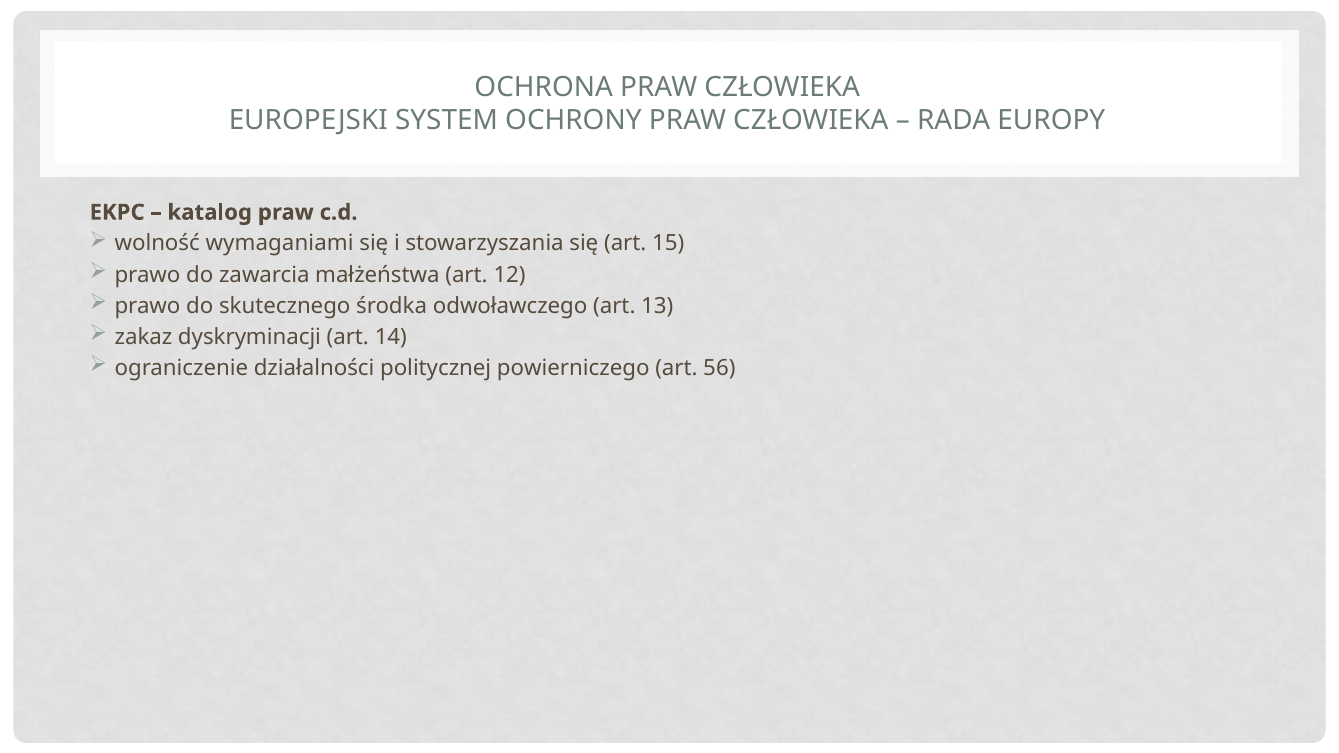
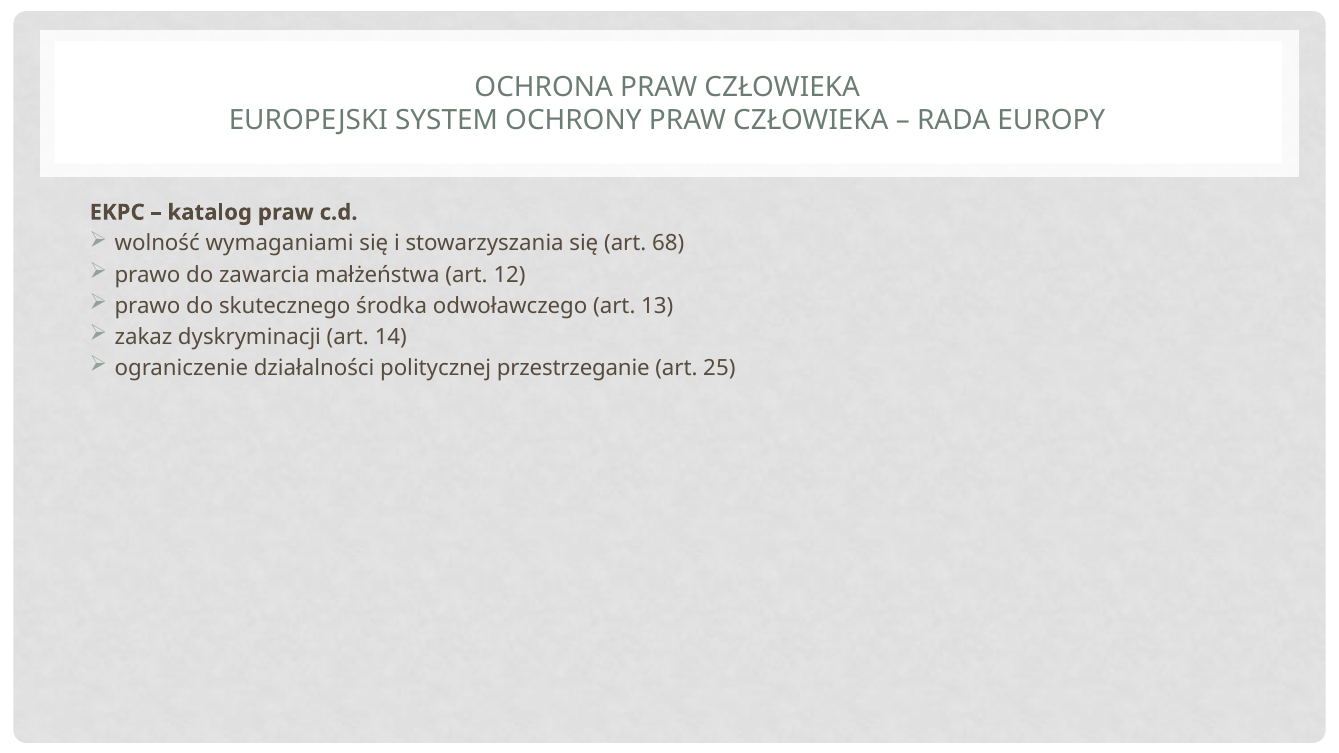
15: 15 -> 68 (668, 244)
powierniczego: powierniczego -> przestrzeganie (573, 368)
56: 56 -> 25 (719, 368)
